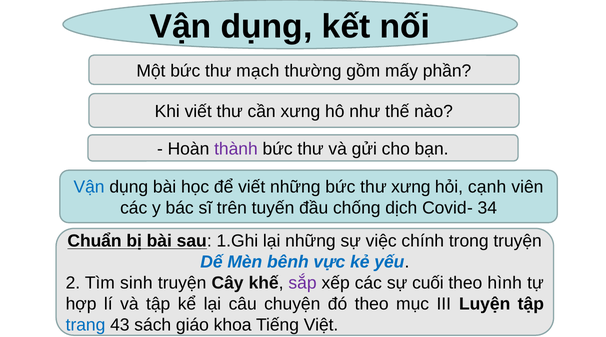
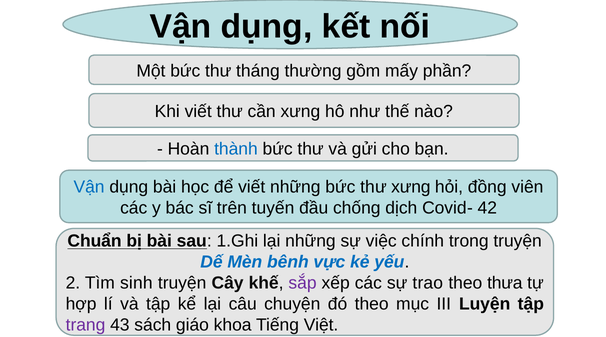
mạch: mạch -> tháng (258, 71)
thành colour: purple -> blue (236, 149)
cạnh: cạnh -> đồng (487, 187)
34: 34 -> 42 (487, 208)
cuối: cuối -> trao (428, 283)
hình: hình -> thưa (505, 283)
trang colour: blue -> purple (86, 325)
